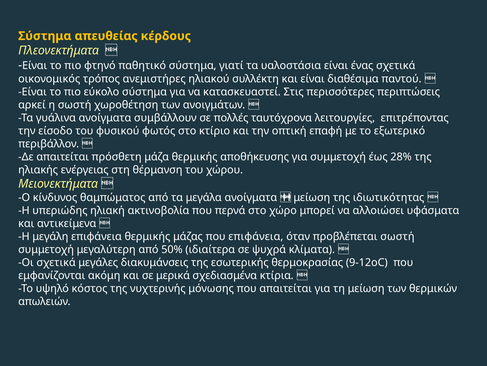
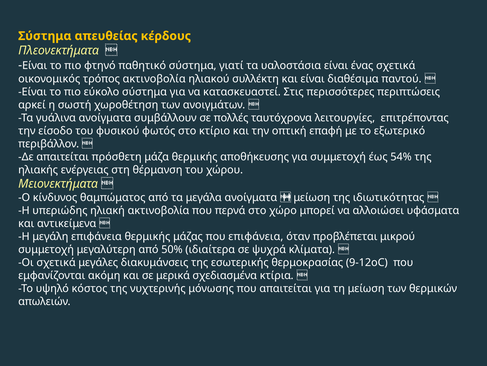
τρόπος ανεμιστήρες: ανεμιστήρες -> ακτινοβολία (154, 79)
28%: 28% -> 54% (401, 157)
προβλέπεται σωστή: σωστή -> μικρού (398, 236)
